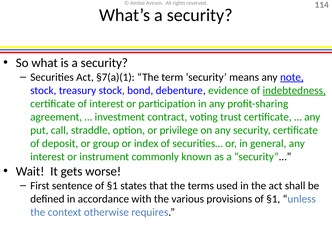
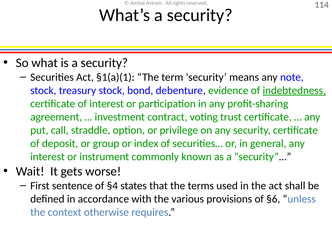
§7(a)(1: §7(a)(1 -> §1(a)(1 (115, 77)
note underline: present -> none (292, 77)
sentence of §1: §1 -> §4 (112, 186)
provisions of §1: §1 -> §6 (273, 199)
